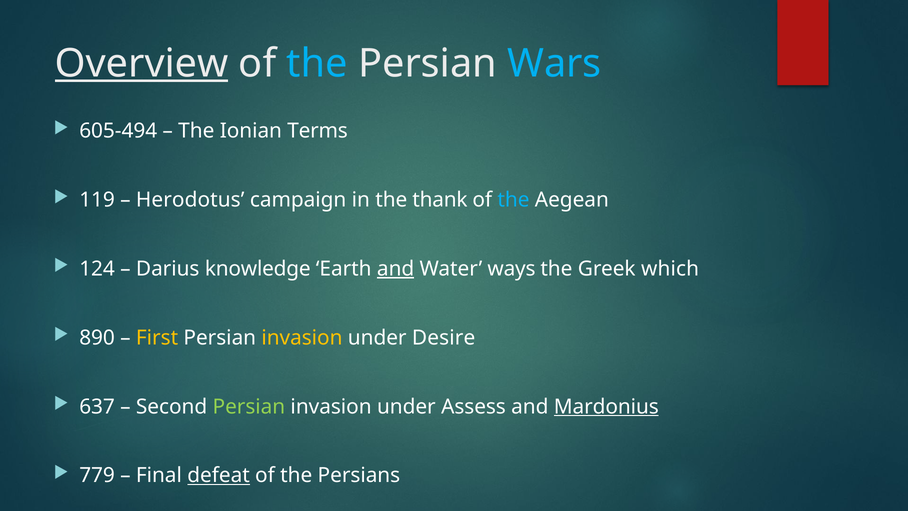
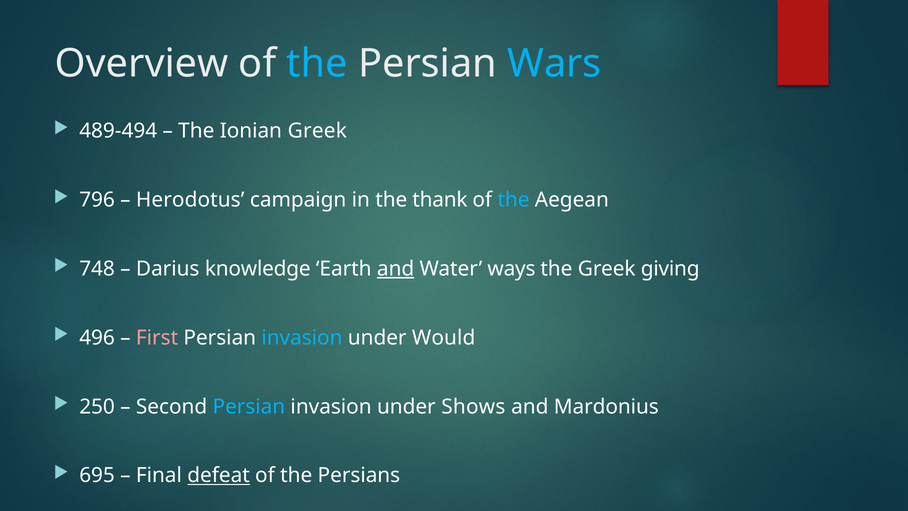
Overview underline: present -> none (142, 64)
605-494: 605-494 -> 489-494 (118, 131)
Ionian Terms: Terms -> Greek (317, 131)
119: 119 -> 796 (97, 200)
124: 124 -> 748 (97, 269)
which: which -> giving (670, 269)
890: 890 -> 496 (97, 338)
First colour: yellow -> pink (157, 338)
invasion colour: yellow -> light blue (302, 338)
Desire: Desire -> Would (444, 338)
637: 637 -> 250 (97, 406)
Persian colour: light green -> light blue (249, 406)
Assess: Assess -> Shows (473, 406)
Mardonius underline: present -> none (606, 406)
779: 779 -> 695 (97, 475)
